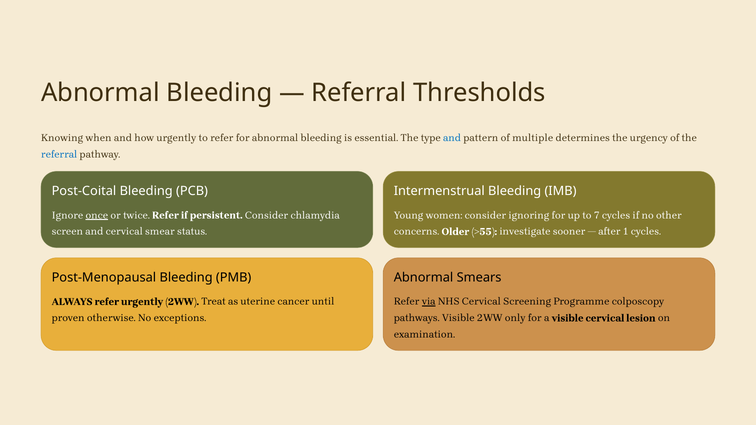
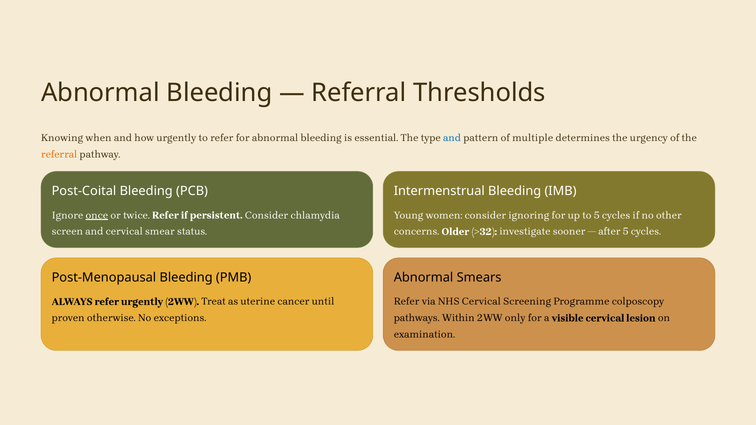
referral colour: blue -> orange (59, 155)
to 7: 7 -> 5 (597, 215)
>55: >55 -> >32 (484, 232)
after 1: 1 -> 5 (626, 232)
via underline: present -> none (429, 302)
pathways Visible: Visible -> Within (458, 318)
